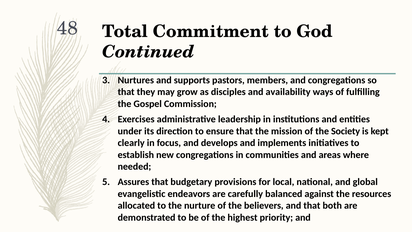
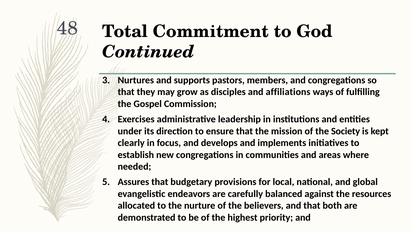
availability: availability -> affiliations (288, 92)
